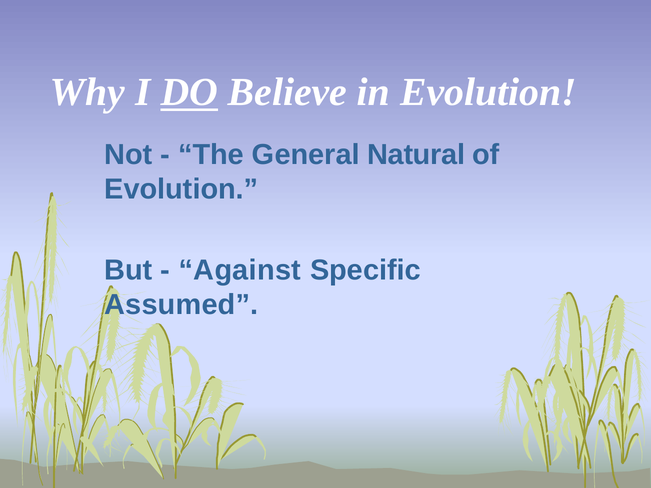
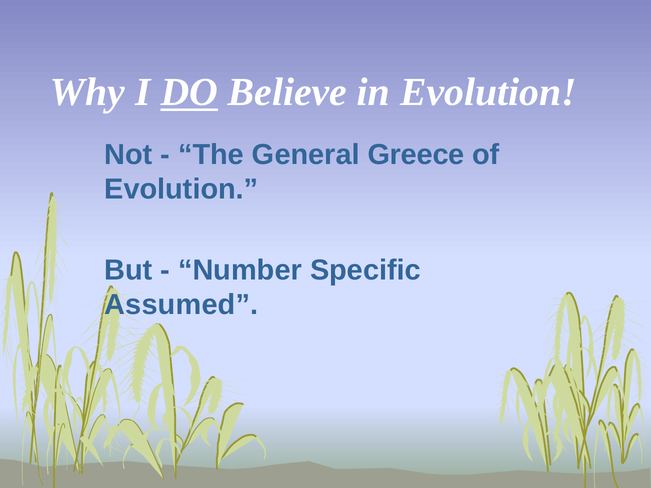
Natural: Natural -> Greece (416, 155)
Against: Against -> Number (240, 270)
